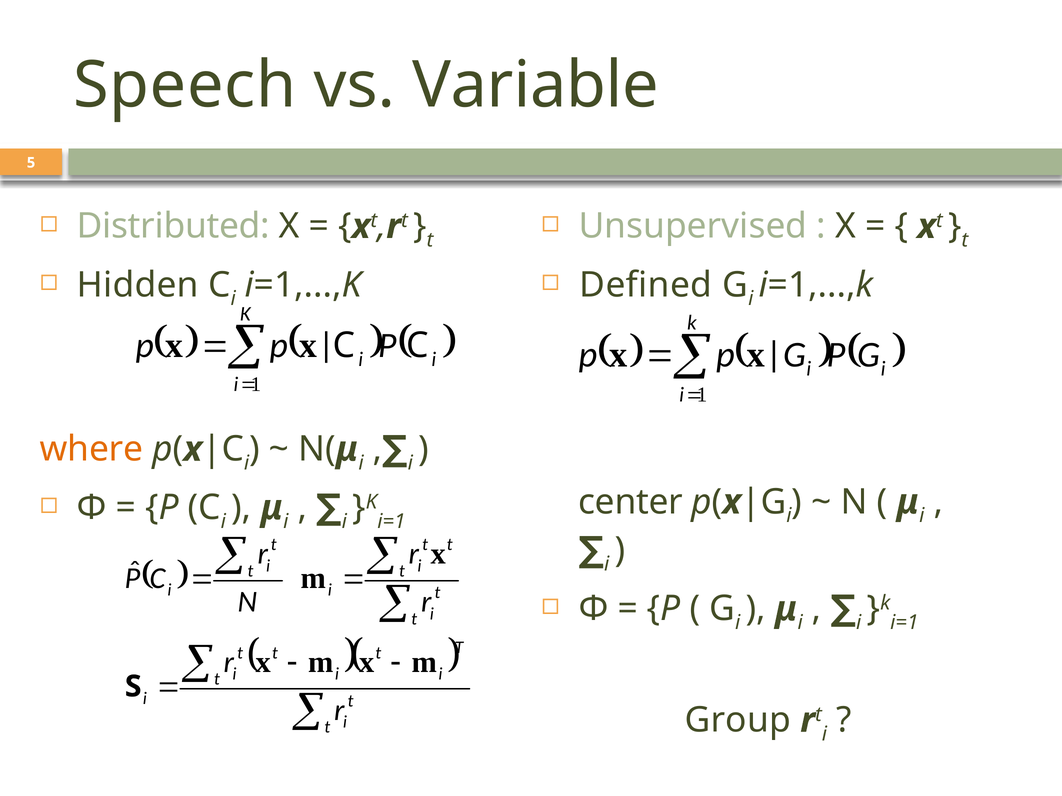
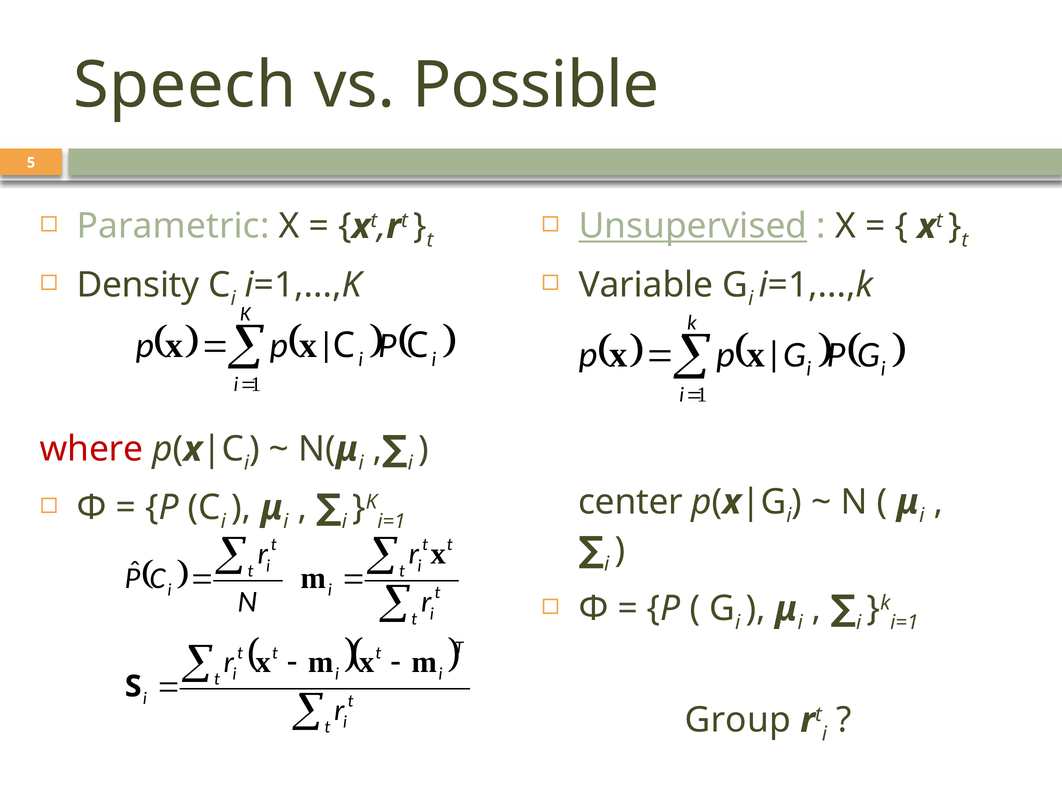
Variable: Variable -> Possible (536, 85)
Distributed: Distributed -> Parametric (173, 226)
Unsupervised underline: none -> present (693, 226)
Hidden: Hidden -> Density (138, 285)
Defined: Defined -> Variable (646, 285)
where colour: orange -> red (91, 449)
